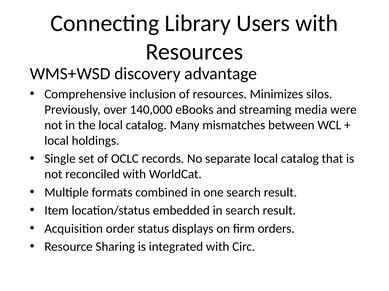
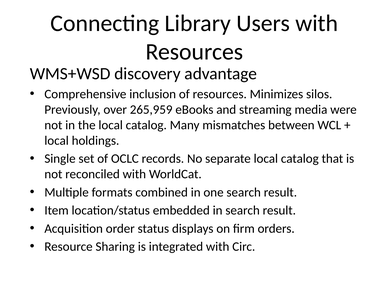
140,000: 140,000 -> 265,959 (151, 110)
